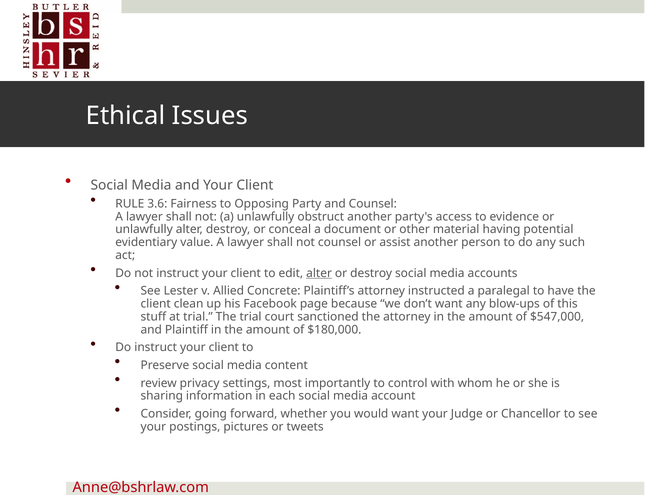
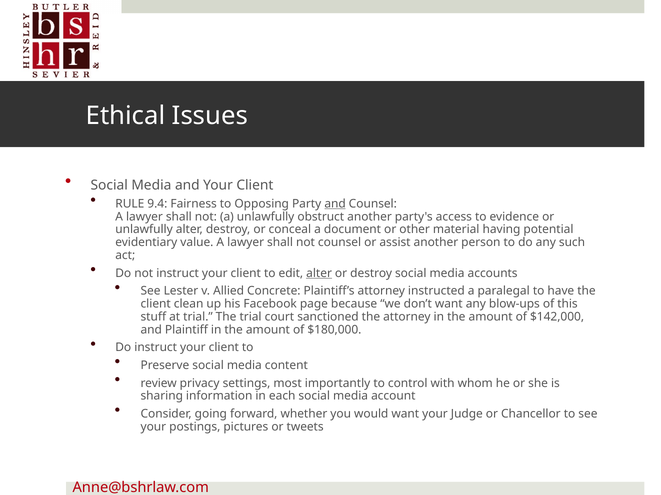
3.6: 3.6 -> 9.4 (157, 204)
and underline: none -> present (335, 204)
$547,000: $547,000 -> $142,000 (557, 317)
